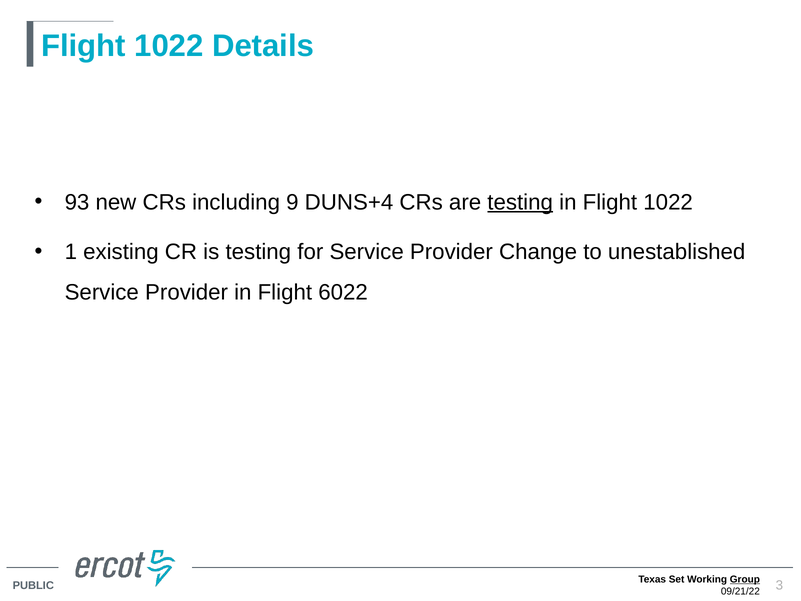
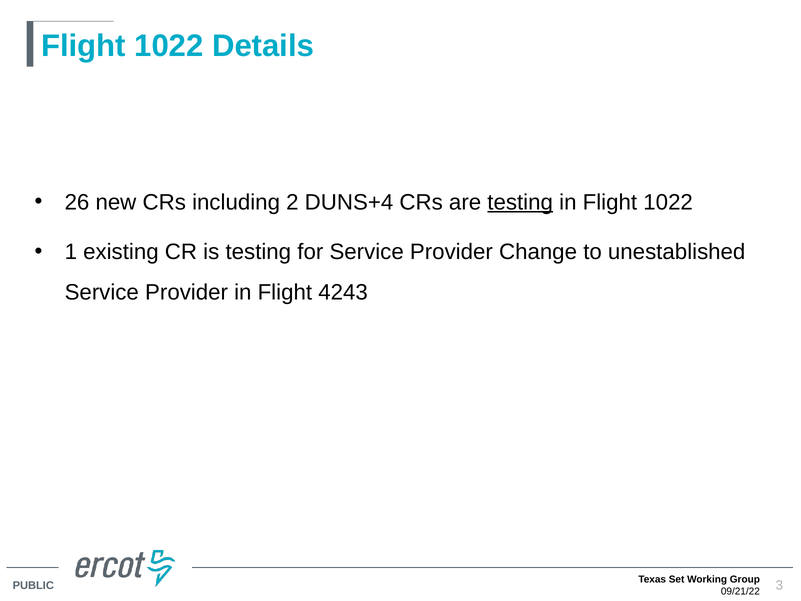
93: 93 -> 26 (77, 202)
9: 9 -> 2 (292, 202)
6022: 6022 -> 4243 (343, 292)
Group underline: present -> none (745, 579)
